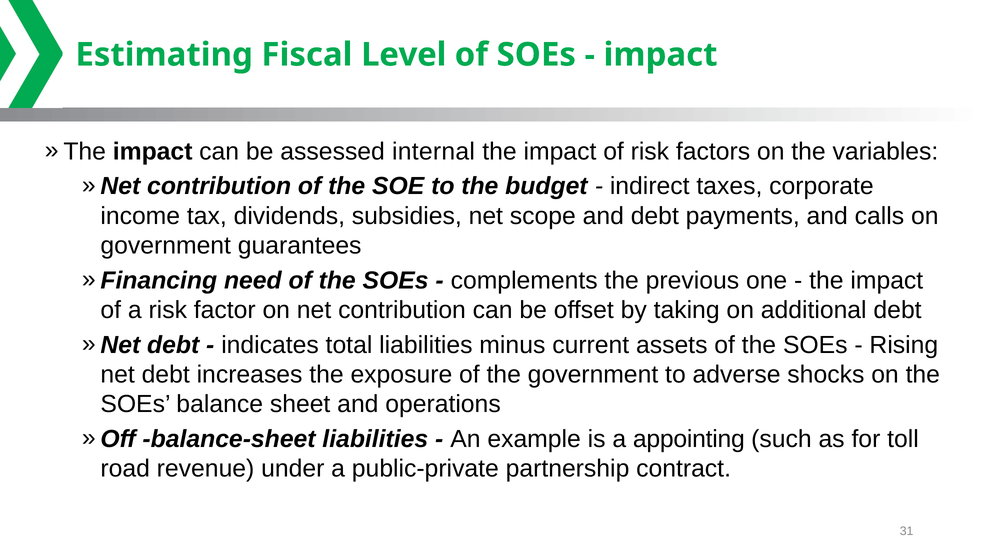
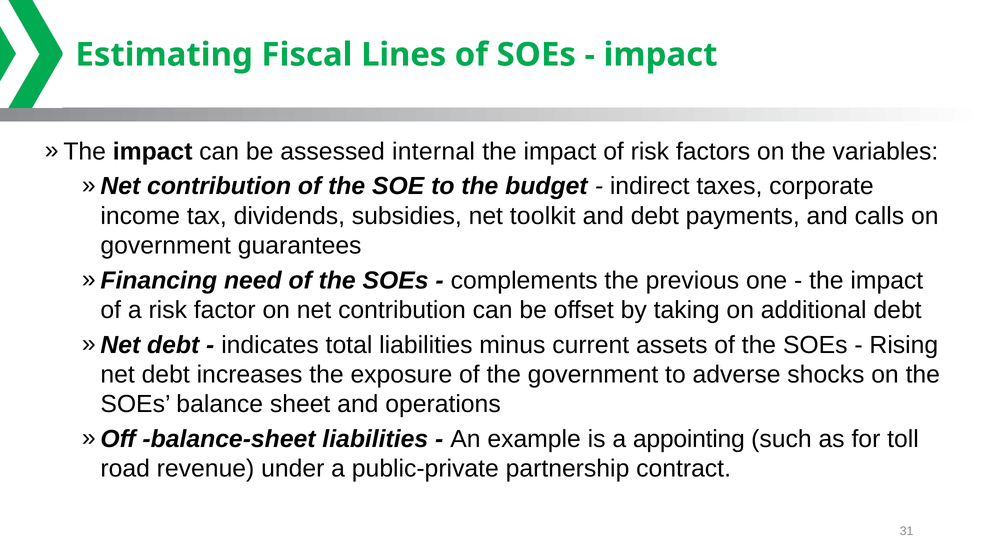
Level: Level -> Lines (404, 55)
scope: scope -> toolkit (543, 216)
